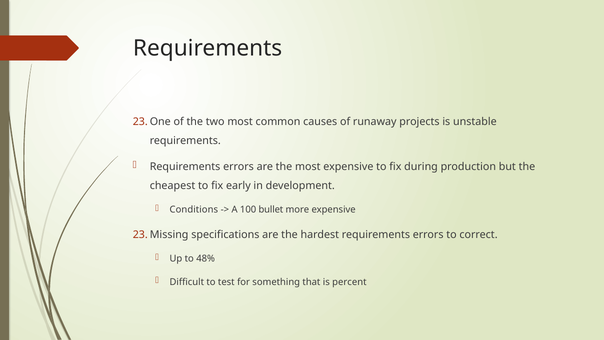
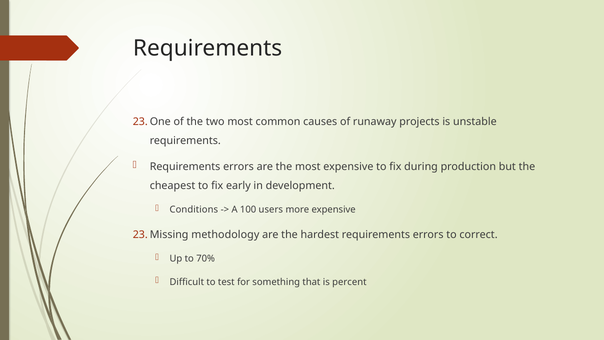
bullet: bullet -> users (271, 210)
specifications: specifications -> methodology (225, 234)
48%: 48% -> 70% (206, 258)
